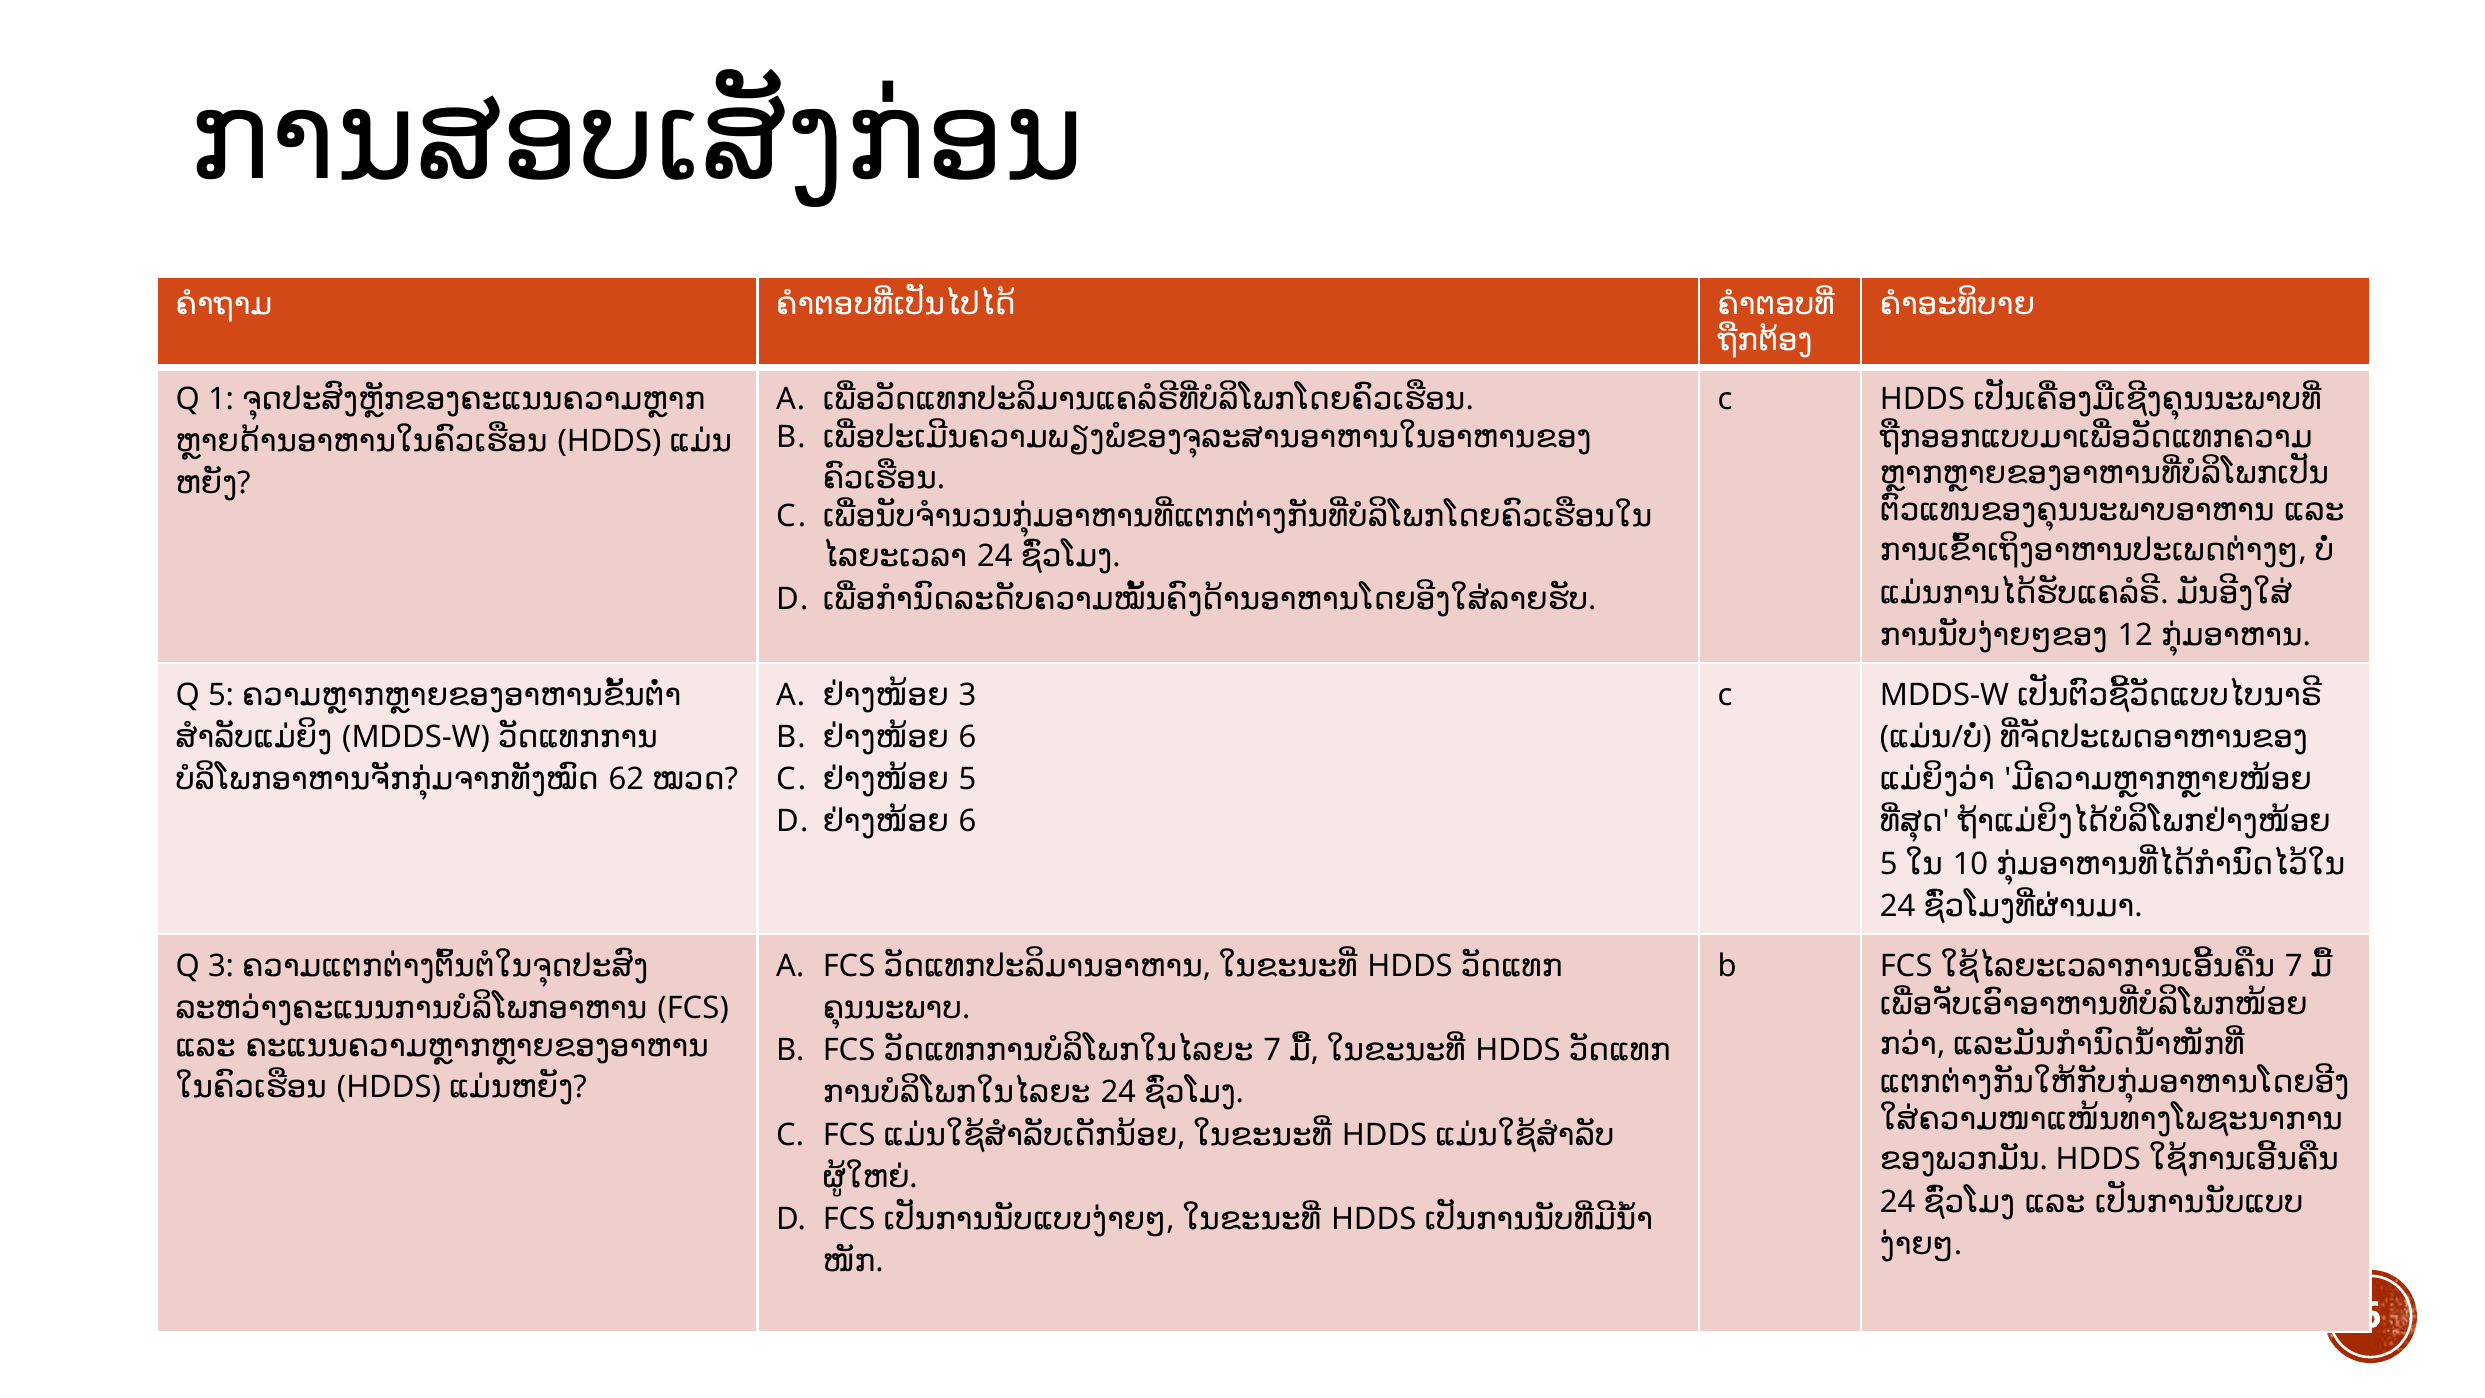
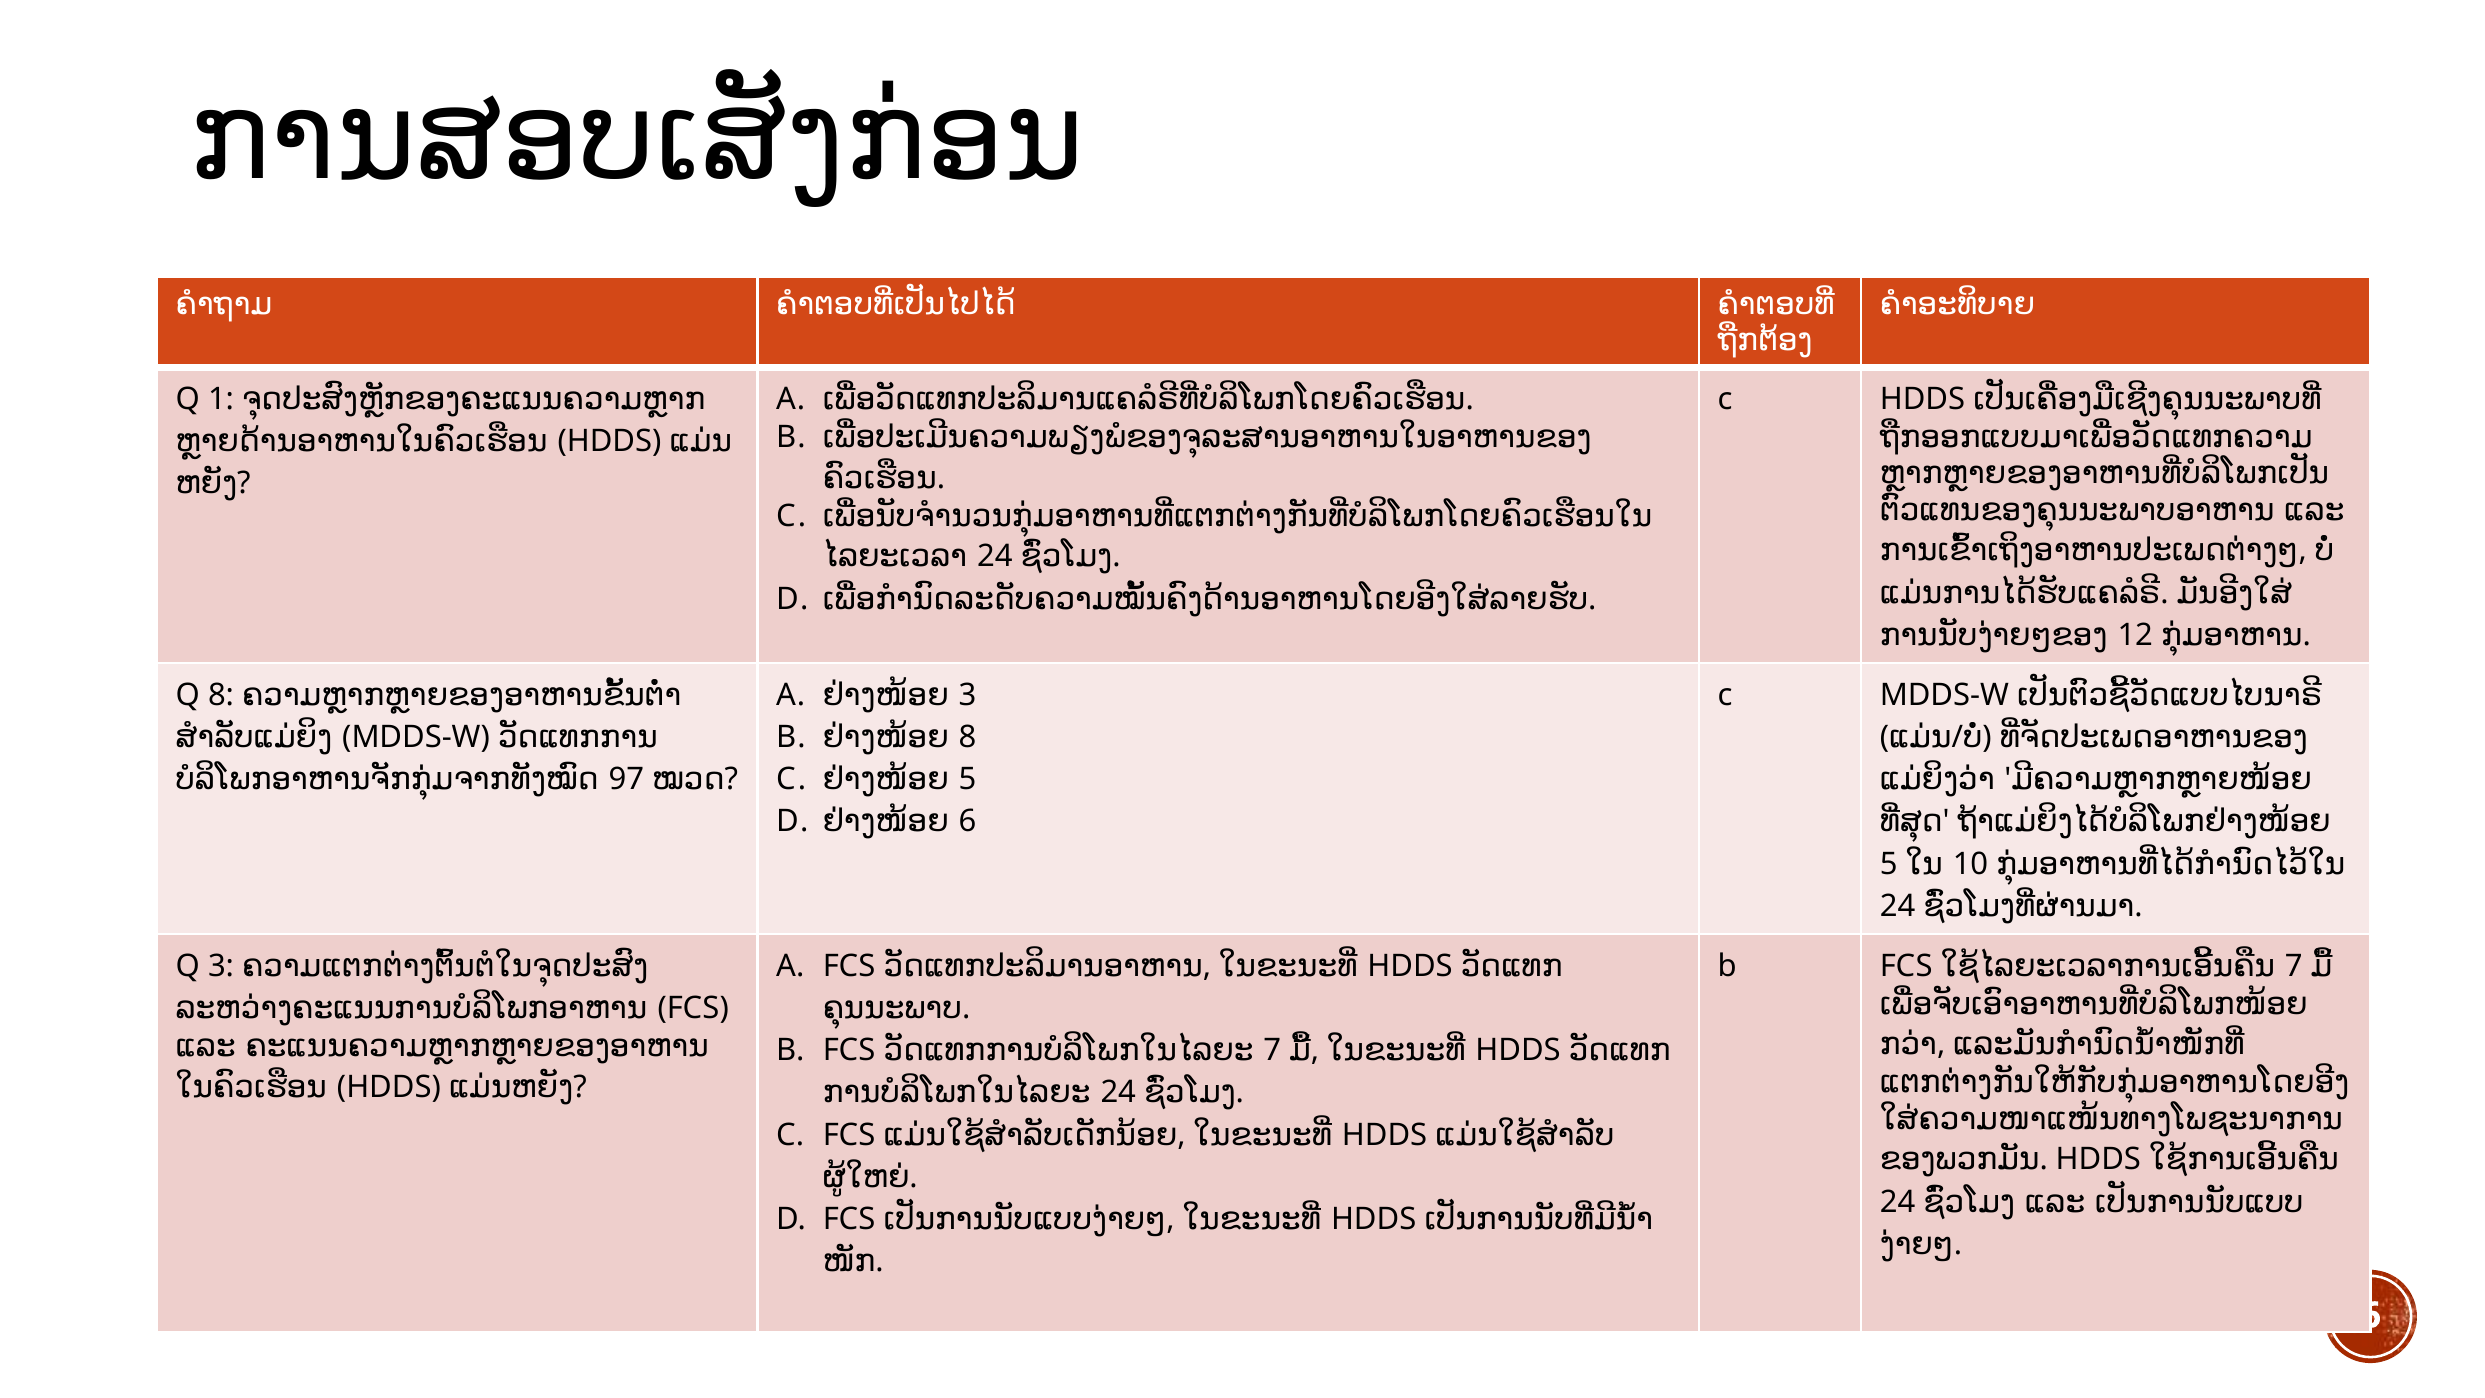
Q 5: 5 -> 8 (221, 695)
6: 6 -> 8 (967, 737)
62: 62 -> 97 (626, 779)
